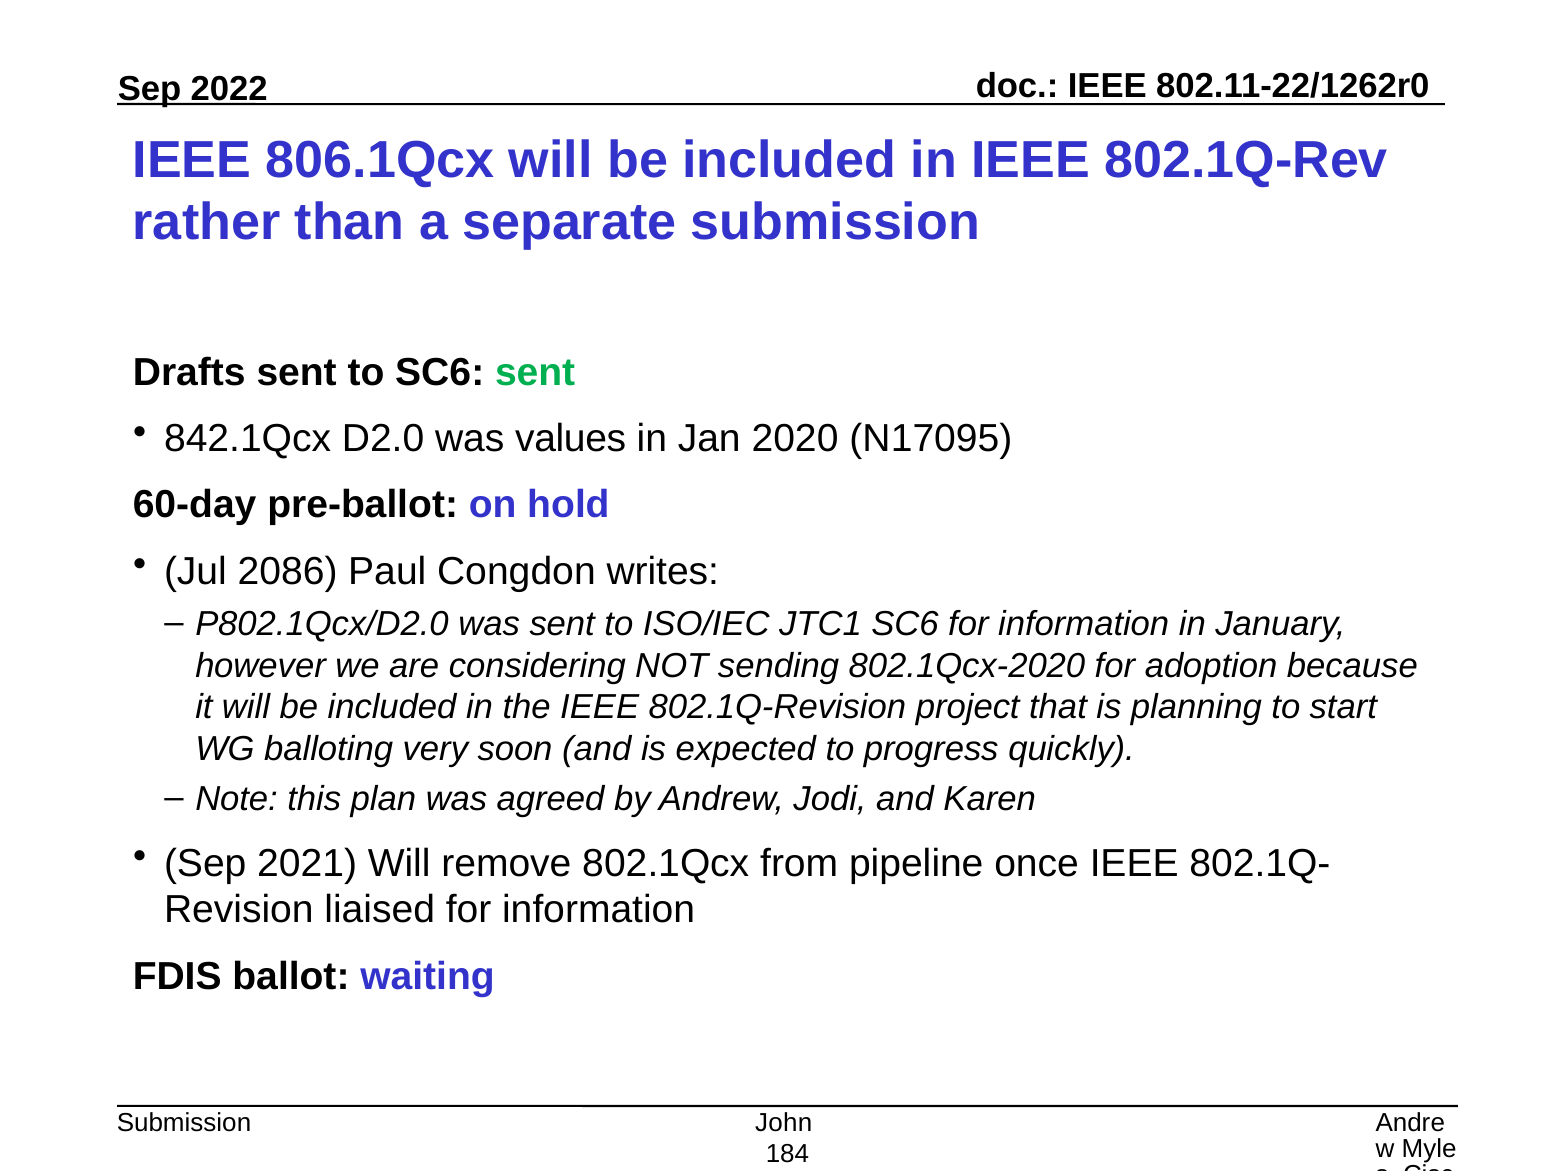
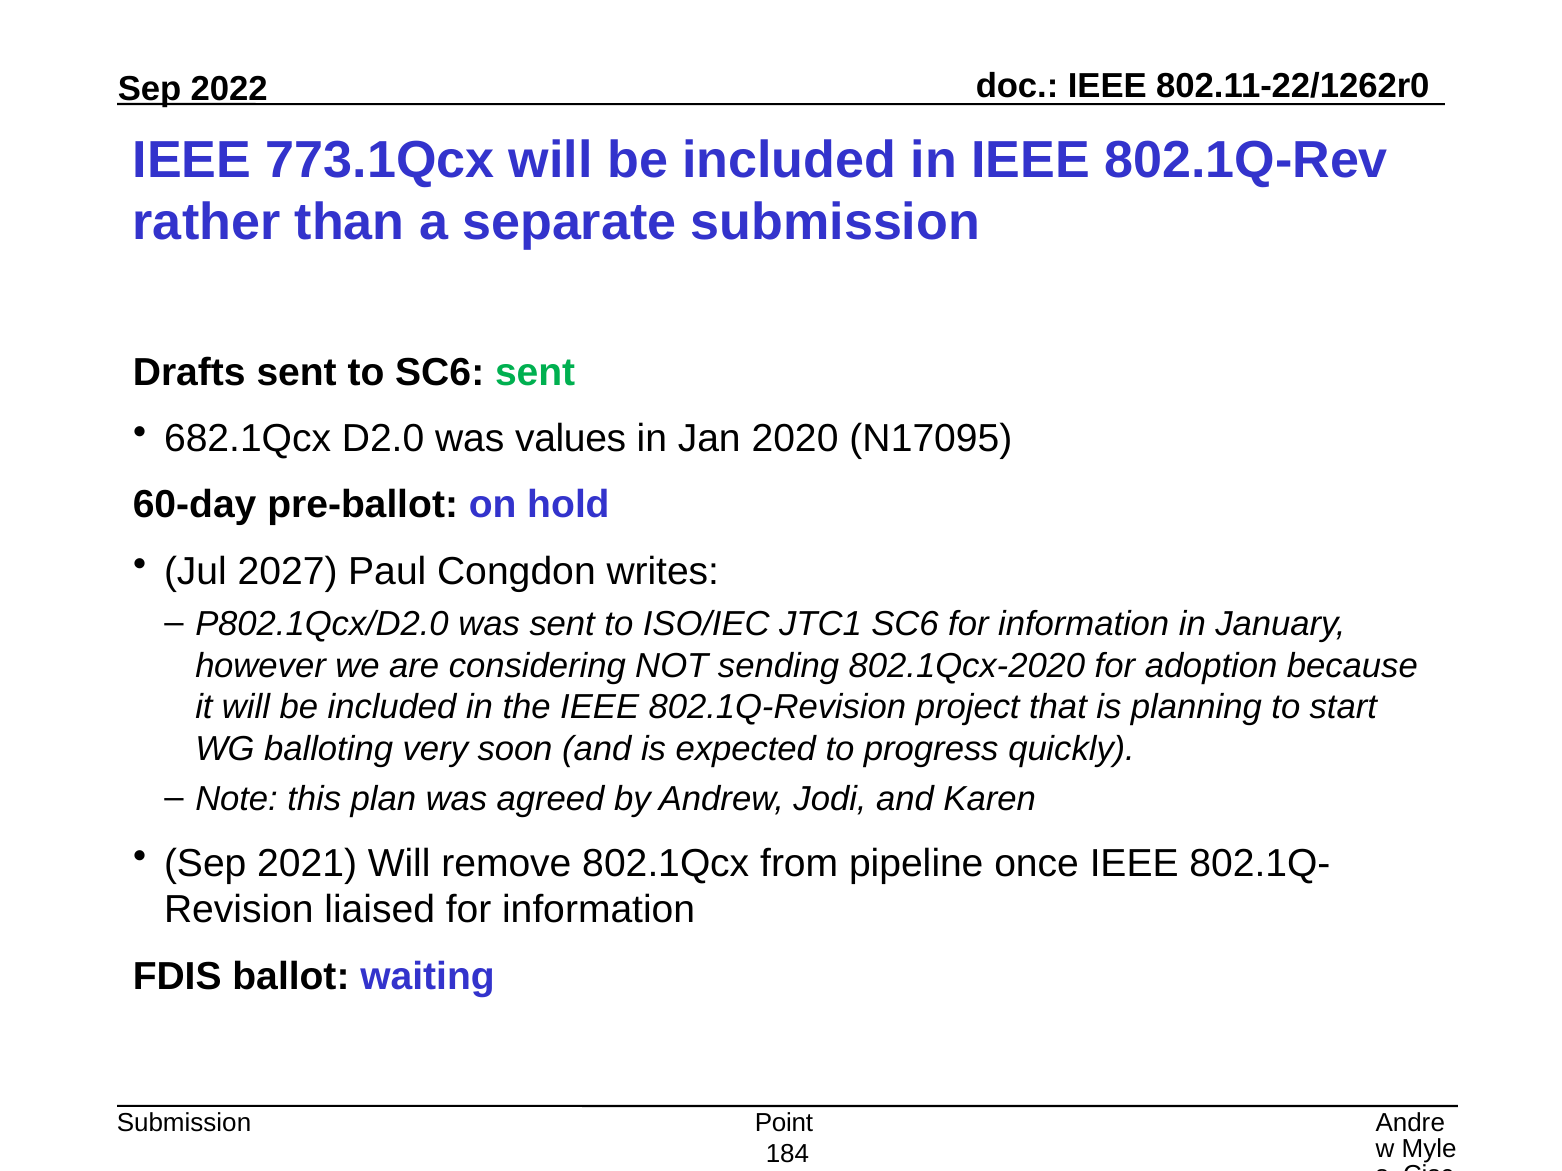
806.1Qcx: 806.1Qcx -> 773.1Qcx (380, 160)
842.1Qcx: 842.1Qcx -> 682.1Qcx (248, 439)
2086: 2086 -> 2027 (288, 572)
John: John -> Point (784, 1124)
